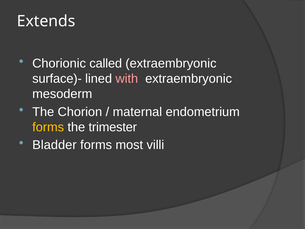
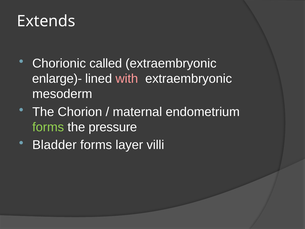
surface)-: surface)- -> enlarge)- (57, 79)
forms colour: yellow -> light green (48, 127)
trimester: trimester -> pressure (113, 127)
most: most -> layer (129, 145)
